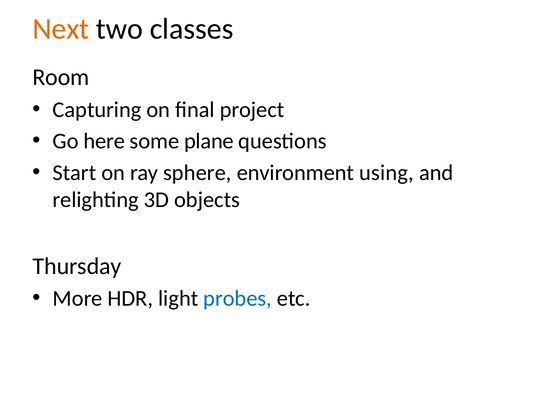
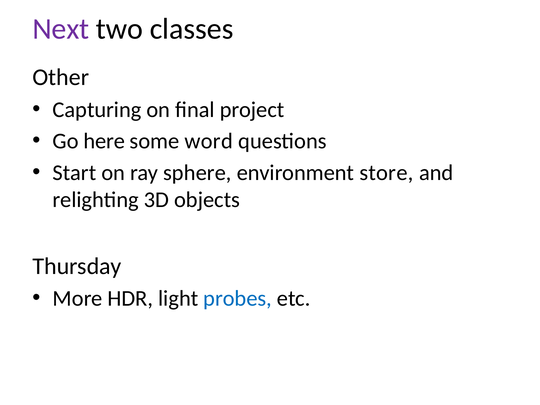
Next colour: orange -> purple (61, 29)
Room: Room -> Other (61, 77)
plane: plane -> word (209, 141)
using: using -> store (386, 173)
